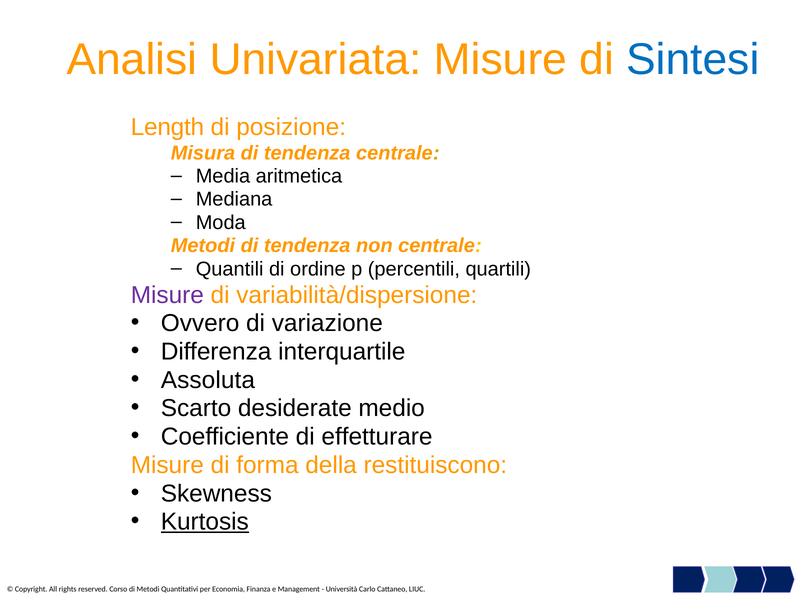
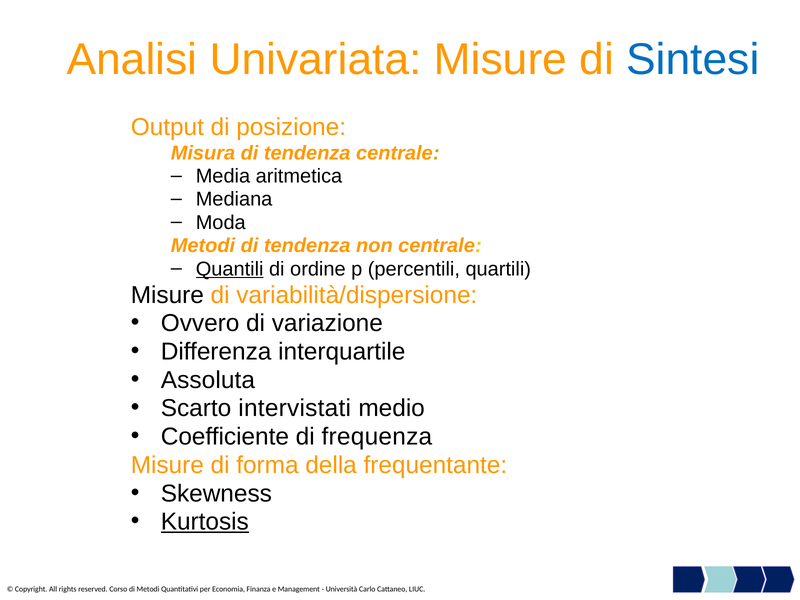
Length: Length -> Output (167, 127)
Quantili underline: none -> present (230, 269)
Misure colour: purple -> black (167, 295)
desiderate: desiderate -> intervistati (295, 408)
effetturare: effetturare -> frequenza (377, 437)
restituiscono: restituiscono -> frequentante (435, 465)
